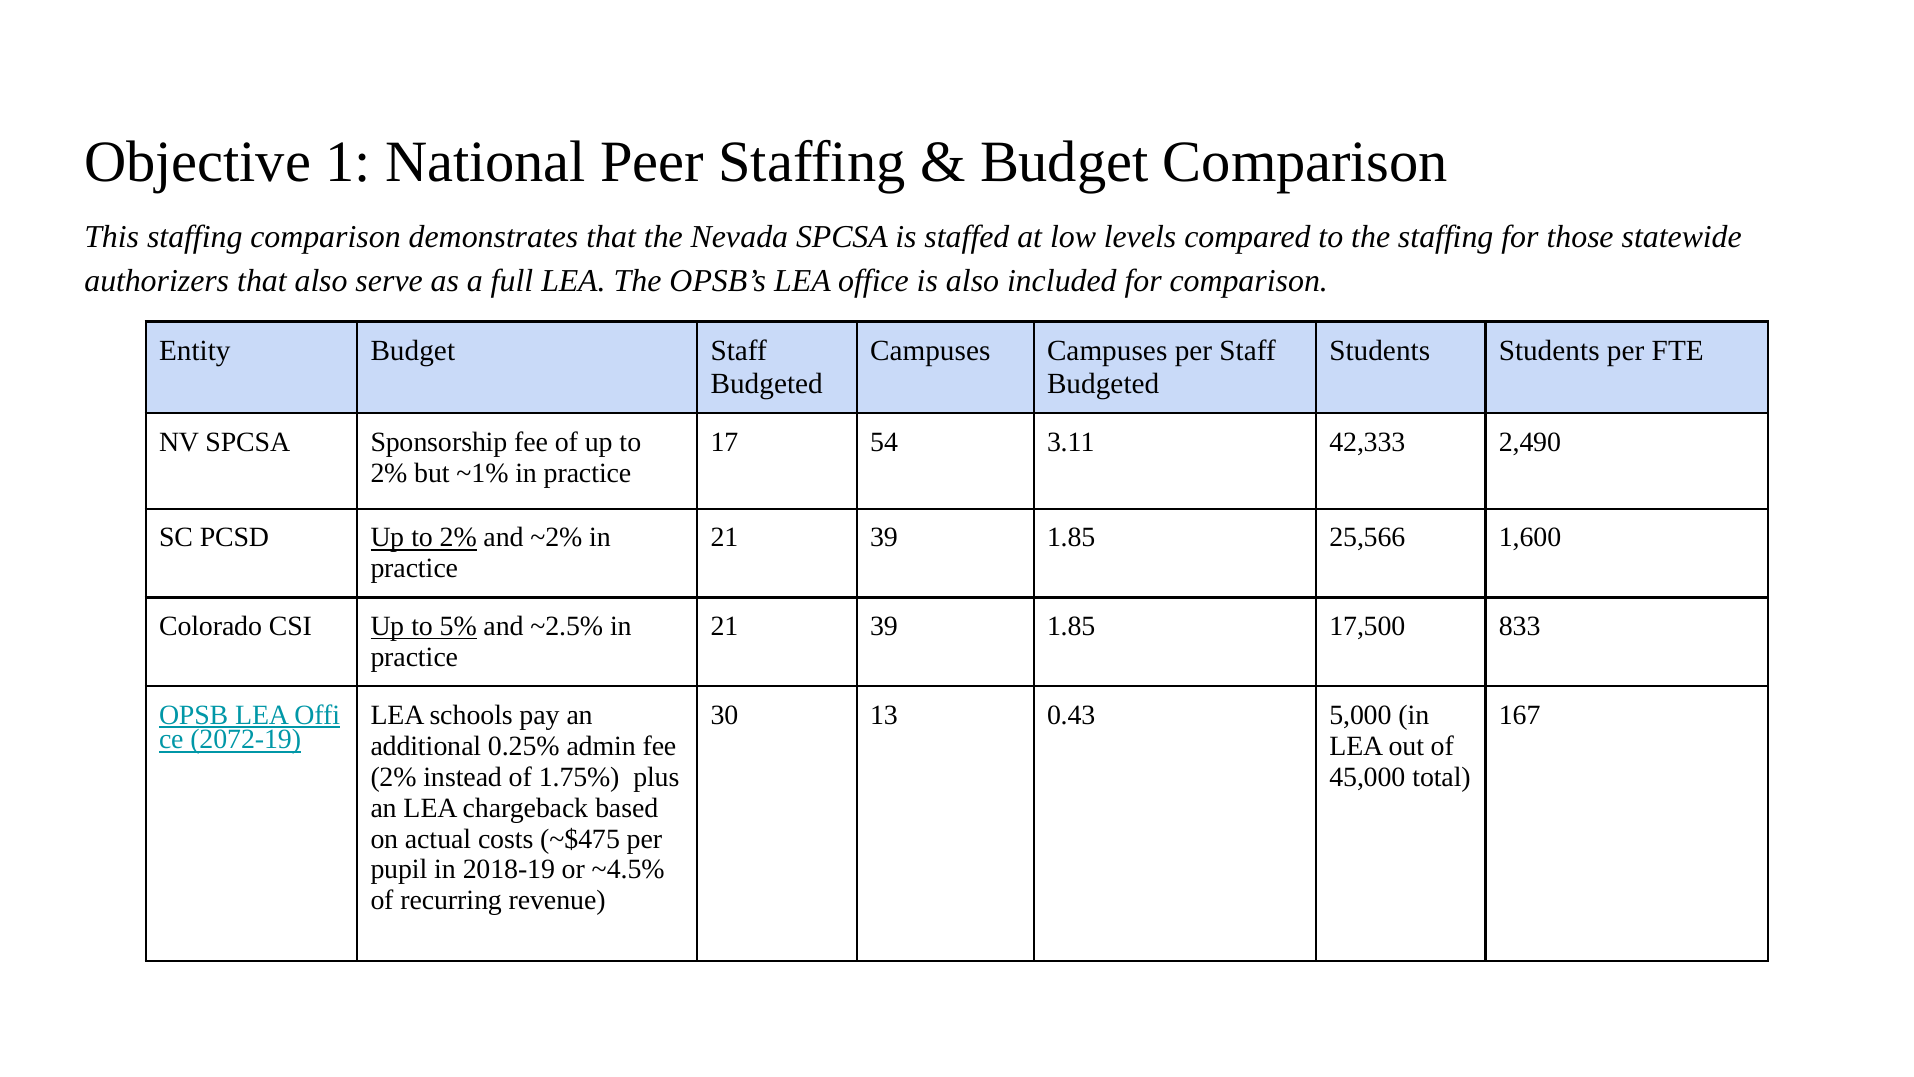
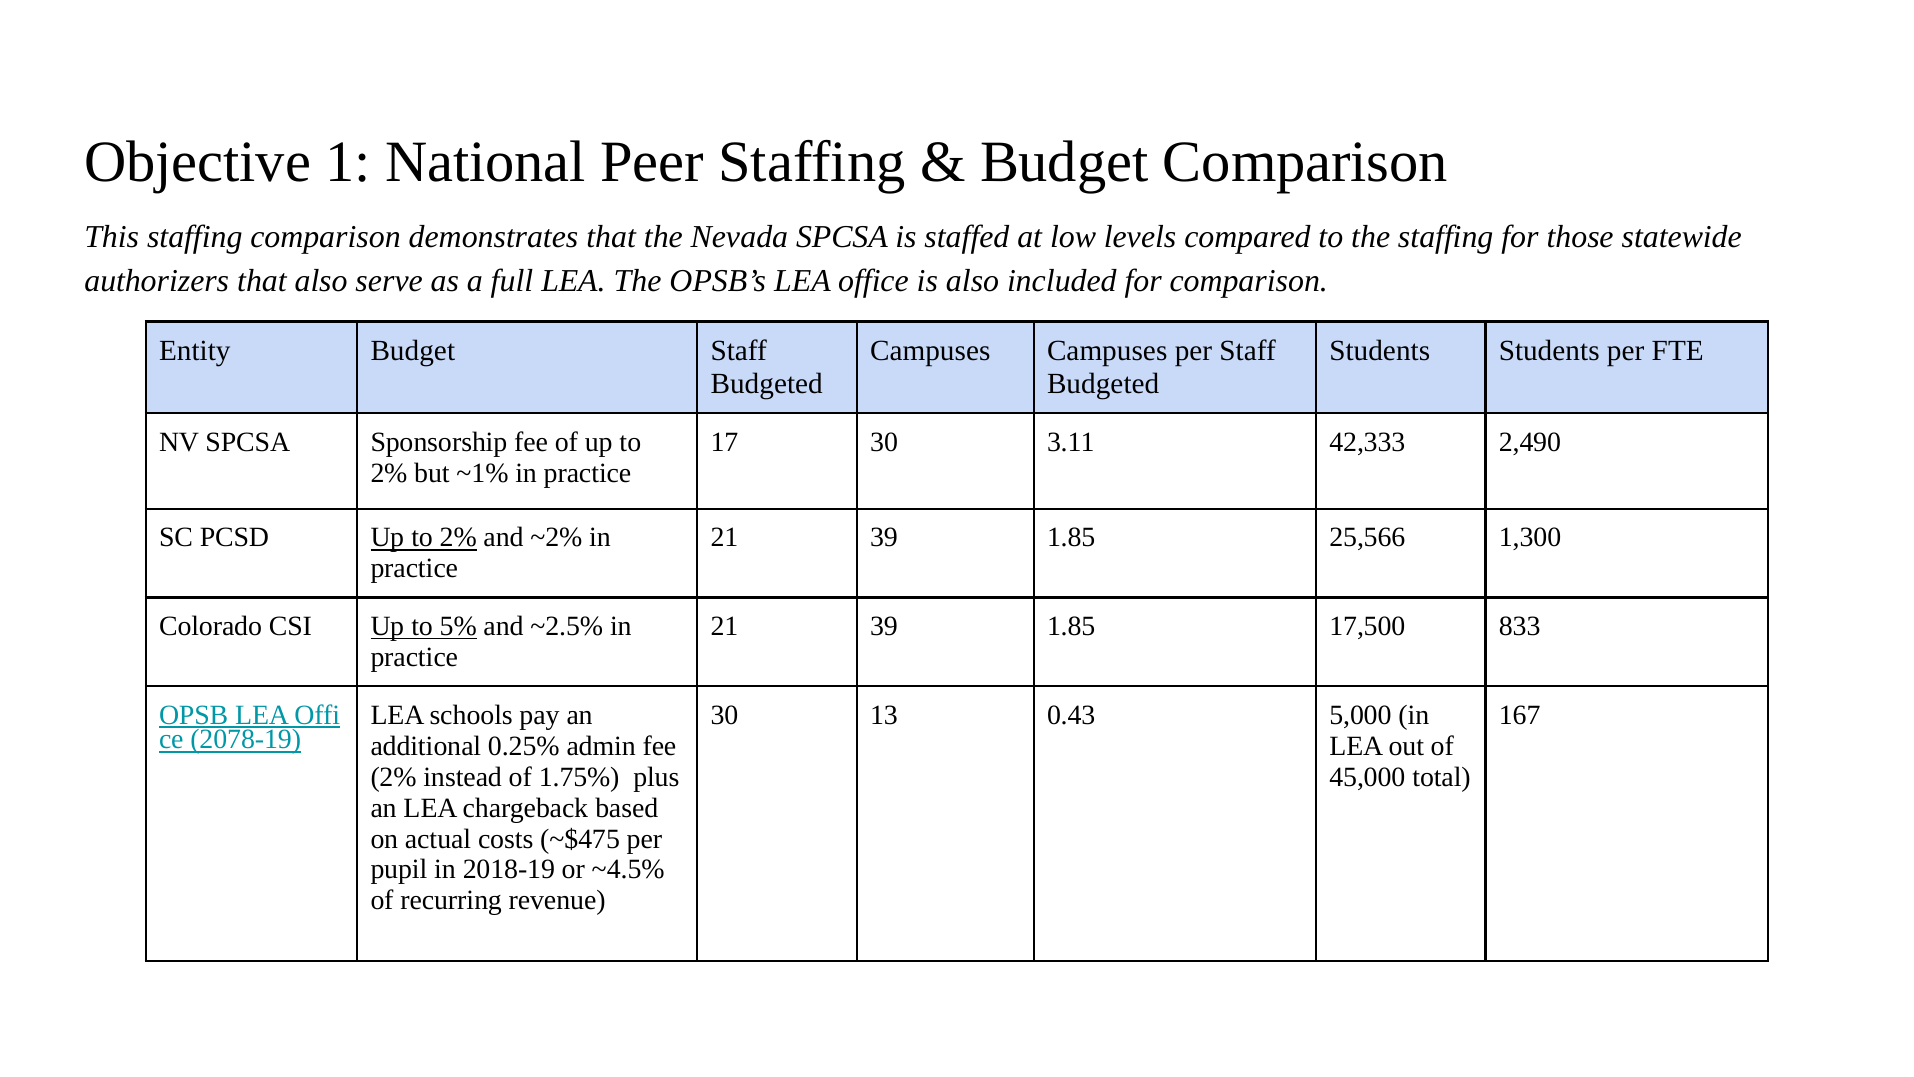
17 54: 54 -> 30 (884, 442)
1,600: 1,600 -> 1,300 (1530, 538)
2072-19: 2072-19 -> 2078-19 (246, 740)
